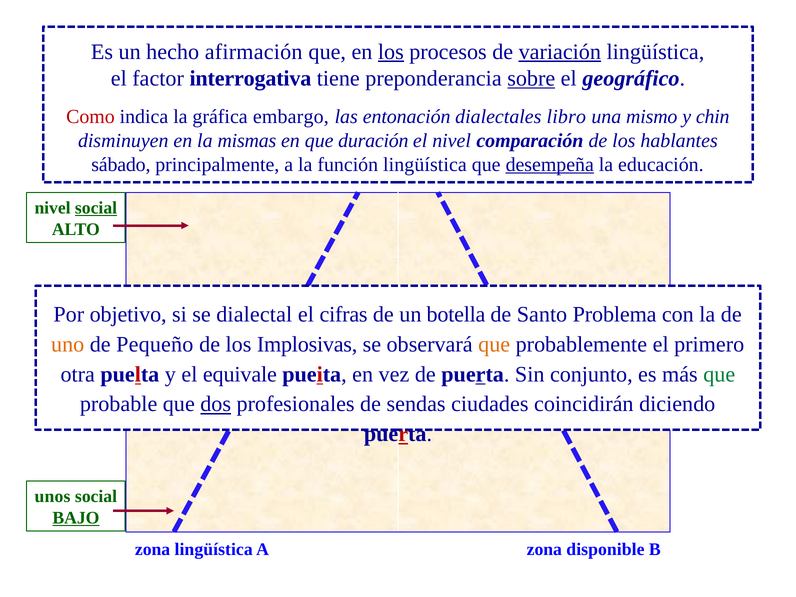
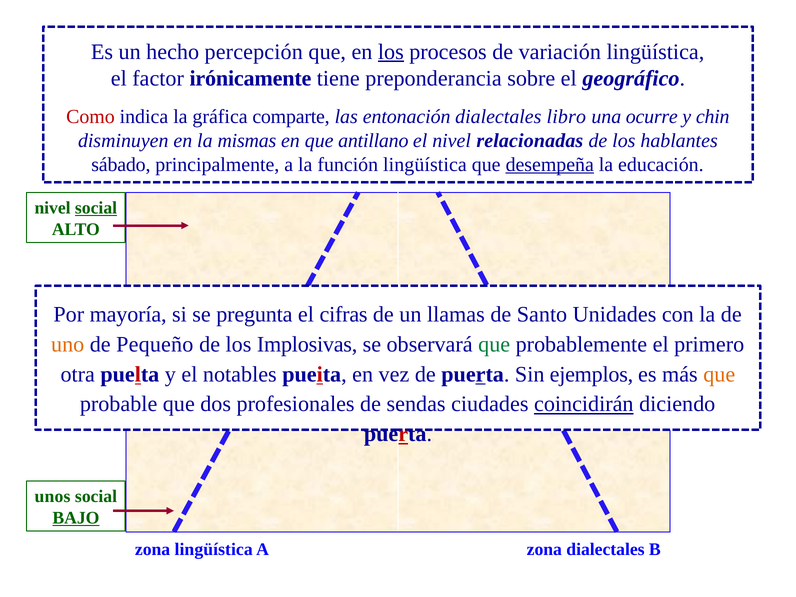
afirmación: afirmación -> percepción (254, 52)
variación underline: present -> none (560, 52)
interrogativa: interrogativa -> irónicamente (250, 78)
sobre underline: present -> none (531, 78)
embargo: embargo -> comparte (291, 117)
mismo: mismo -> ocurre (652, 117)
duración: duración -> antillano (373, 141)
comparación: comparación -> relacionadas (530, 141)
objetivo: objetivo -> mayoría (128, 314)
dialectal: dialectal -> pregunta (254, 314)
botella: botella -> llamas (456, 314)
Problema: Problema -> Unidades (615, 314)
que colour: orange -> green (494, 344)
equivale: equivale -> notables (240, 374)
conjunto: conjunto -> ejemplos (591, 374)
que colour: green -> orange (719, 374)
dos underline: present -> none (216, 404)
coincidirán underline: none -> present (584, 404)
zona disponible: disponible -> dialectales (605, 549)
